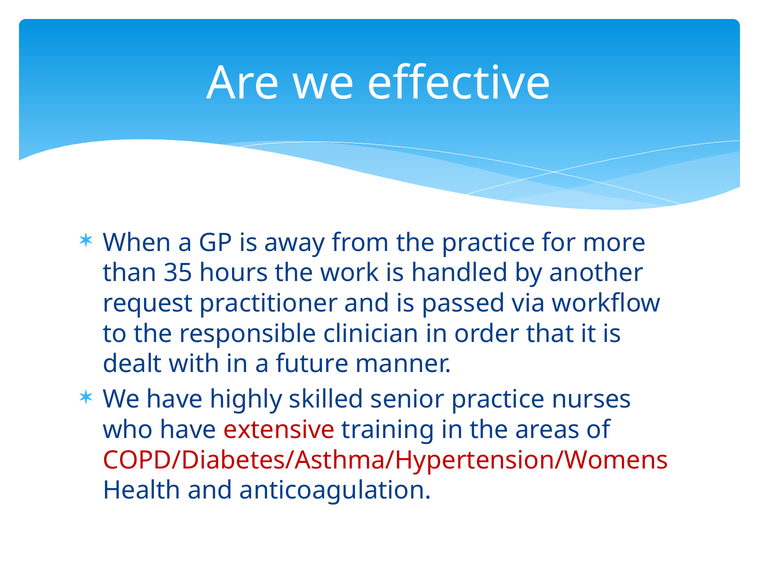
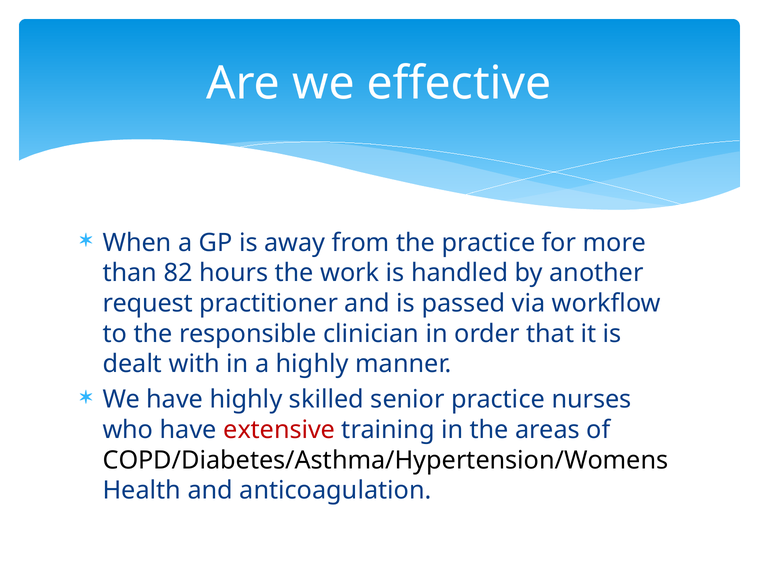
35: 35 -> 82 (178, 273)
a future: future -> highly (312, 364)
COPD/Diabetes/Asthma/Hypertension/Womens colour: red -> black (385, 460)
